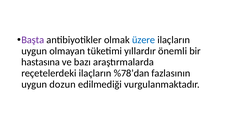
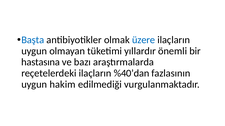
Başta colour: purple -> blue (33, 40)
%78’dan: %78’dan -> %40’dan (132, 74)
dozun: dozun -> hakim (63, 85)
